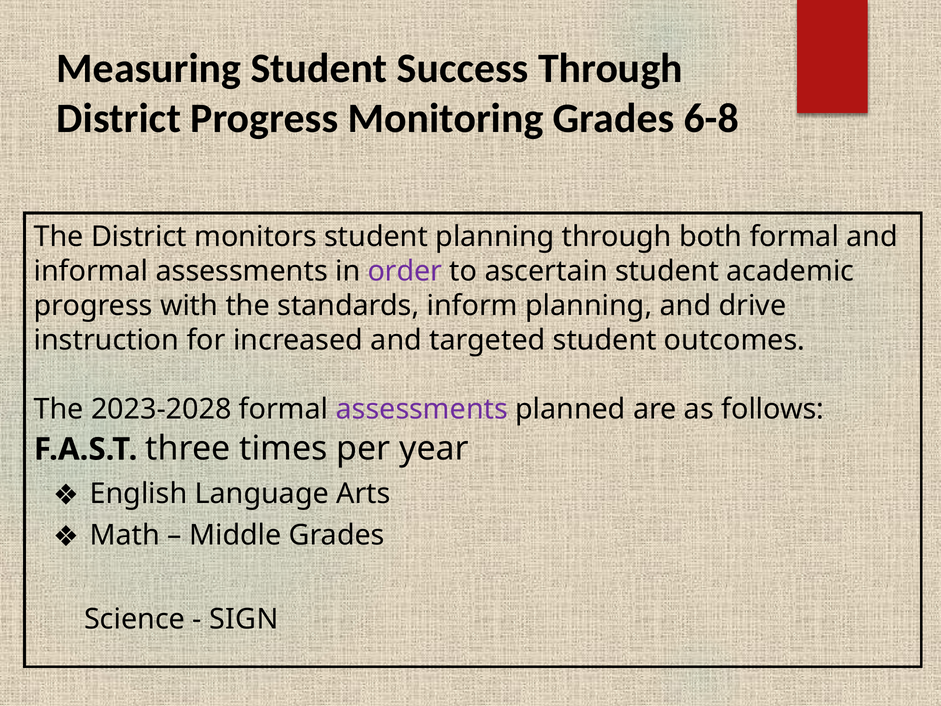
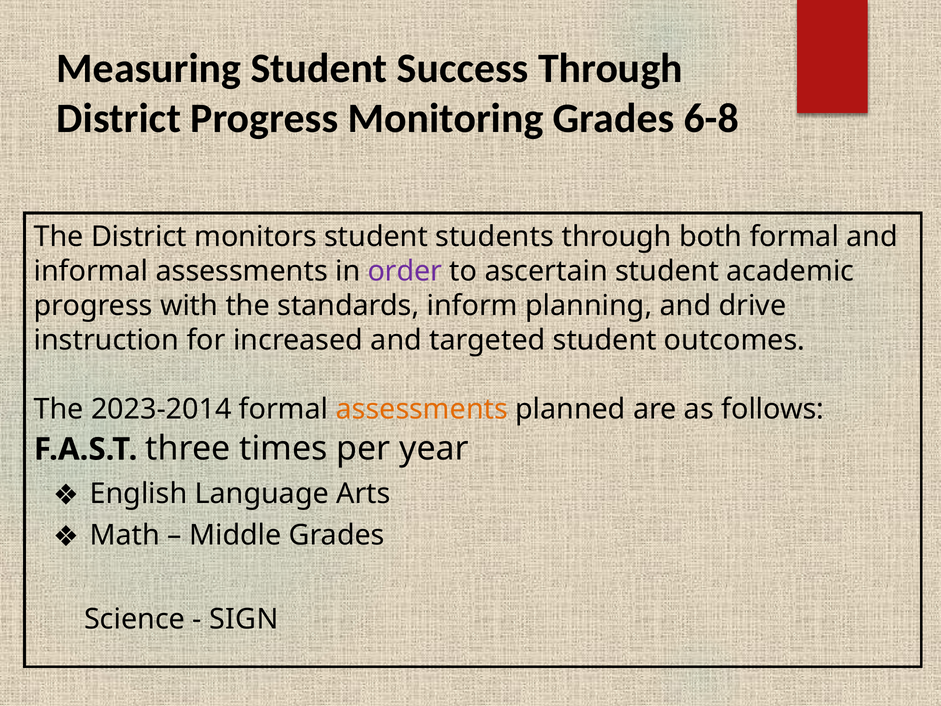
student planning: planning -> students (495, 237)
2023-2028: 2023-2028 -> 2023-2014 (161, 409)
assessments colour: purple -> orange (422, 409)
